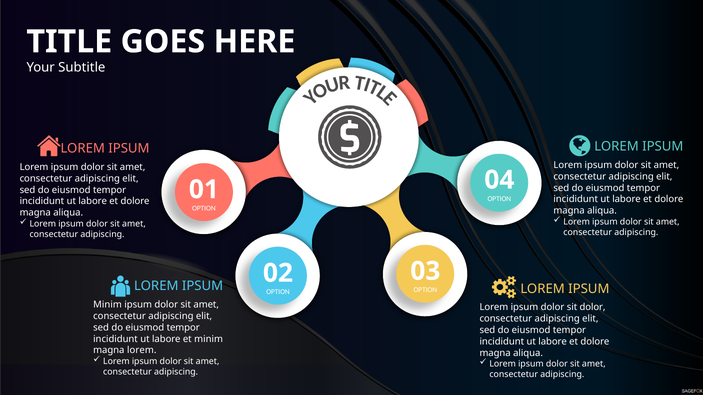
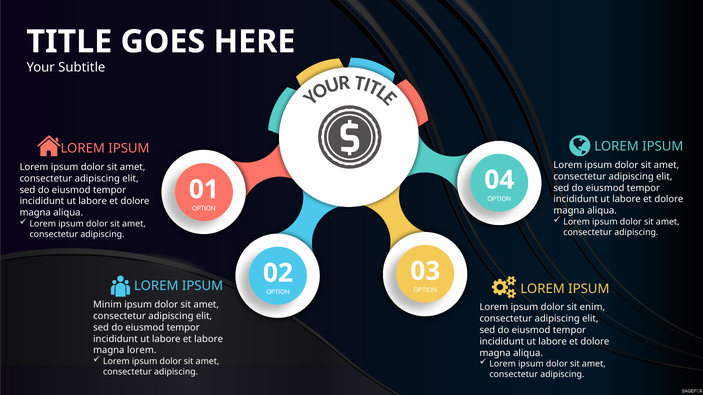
sit dolor: dolor -> enim (592, 308)
et minim: minim -> labore (209, 339)
